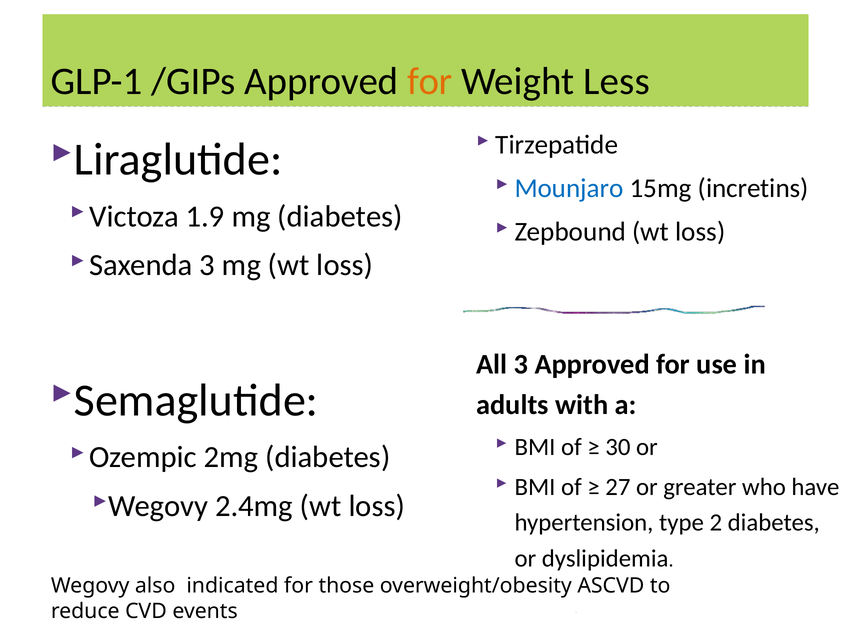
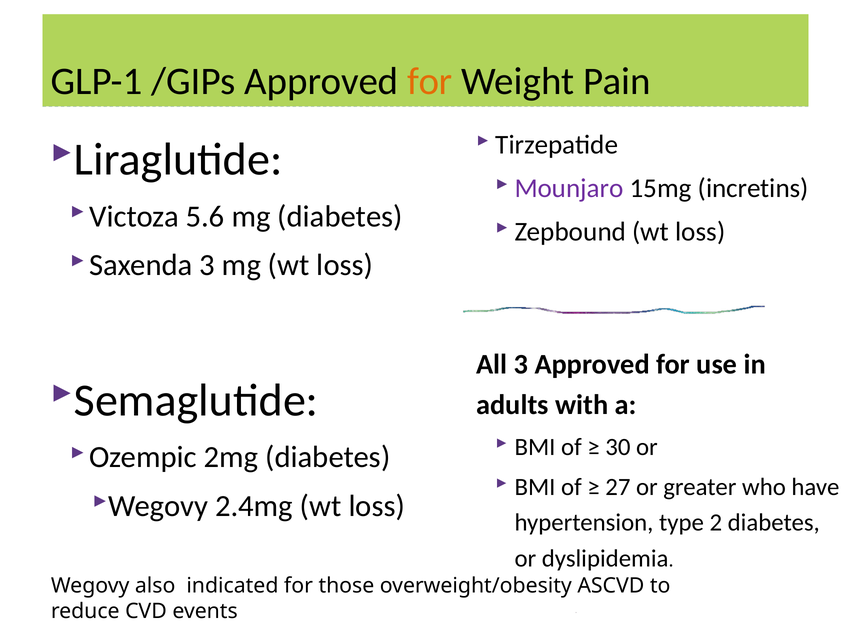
Less: Less -> Pain (617, 81)
Mounjaro colour: blue -> purple (569, 188)
1.9: 1.9 -> 5.6 (205, 216)
